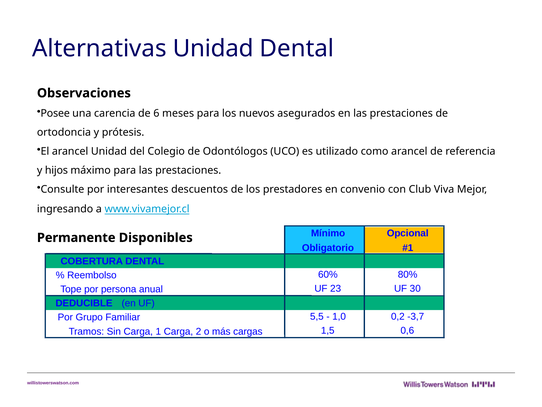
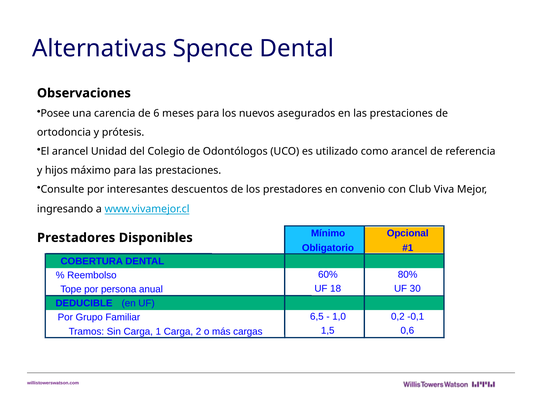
Alternativas Unidad: Unidad -> Spence (213, 48)
Permanente: Permanente -> Prestadores (76, 237)
23: 23 -> 18 (336, 288)
5,5: 5,5 -> 6,5 (317, 316)
-3,7: -3,7 -> -0,1 (416, 316)
